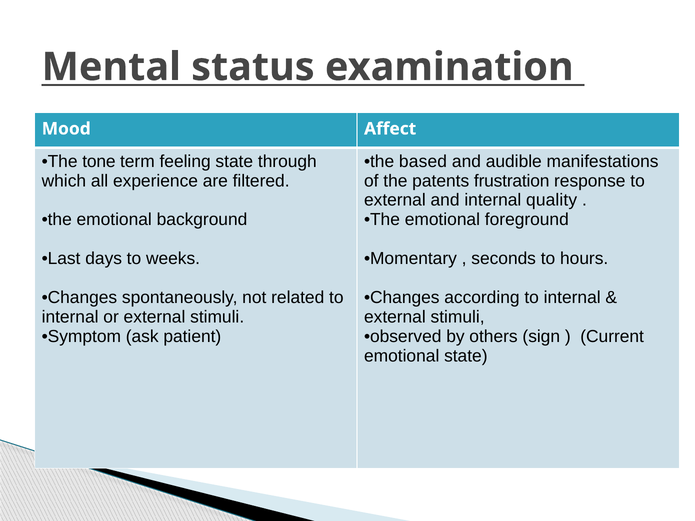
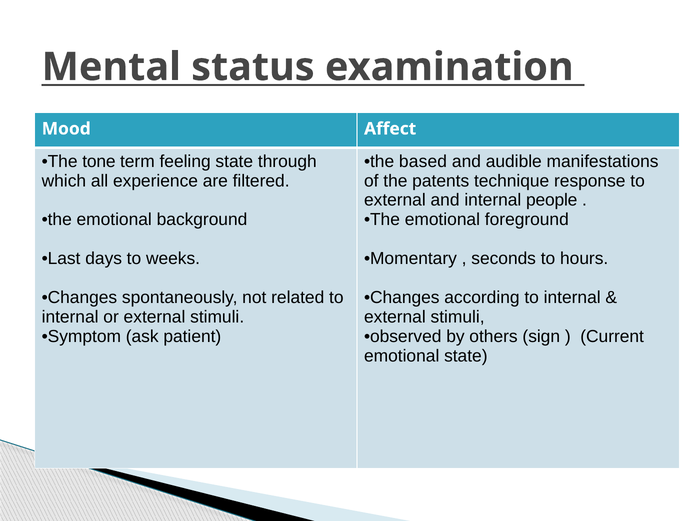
frustration: frustration -> technique (512, 181)
quality: quality -> people (552, 200)
